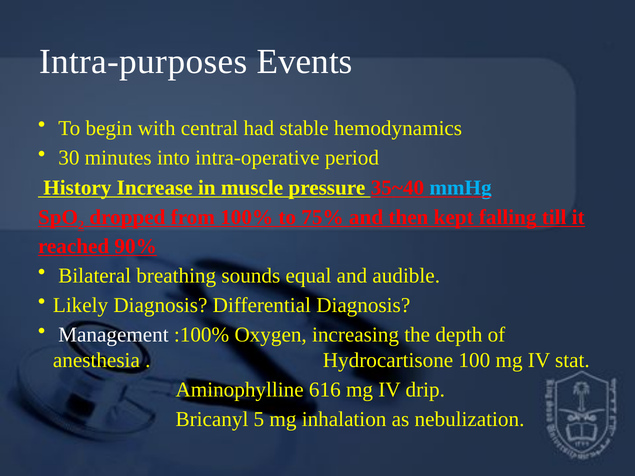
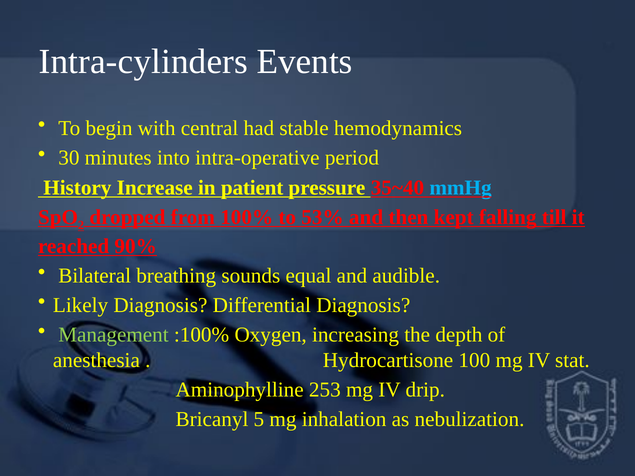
Intra-purposes: Intra-purposes -> Intra-cylinders (143, 62)
muscle: muscle -> patient (252, 188)
75%: 75% -> 53% (323, 217)
Management colour: white -> light green (113, 335)
616: 616 -> 253 (325, 390)
